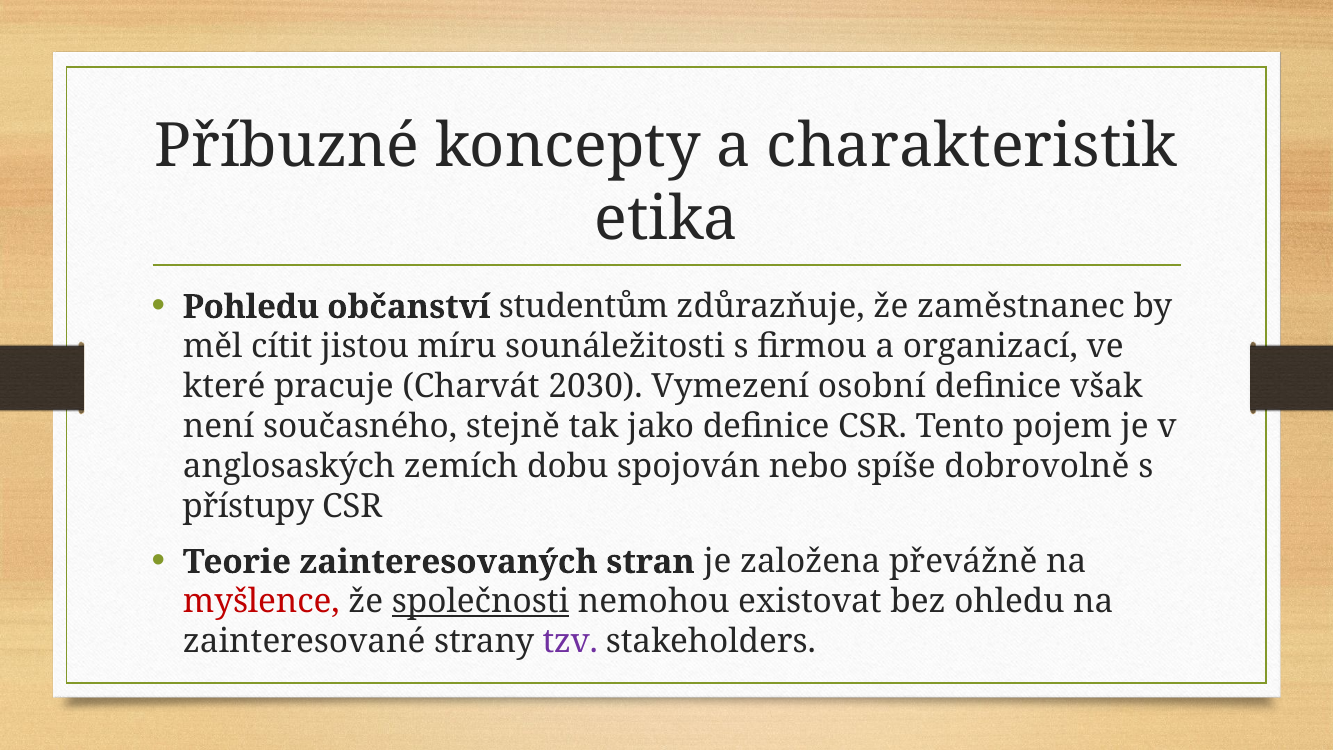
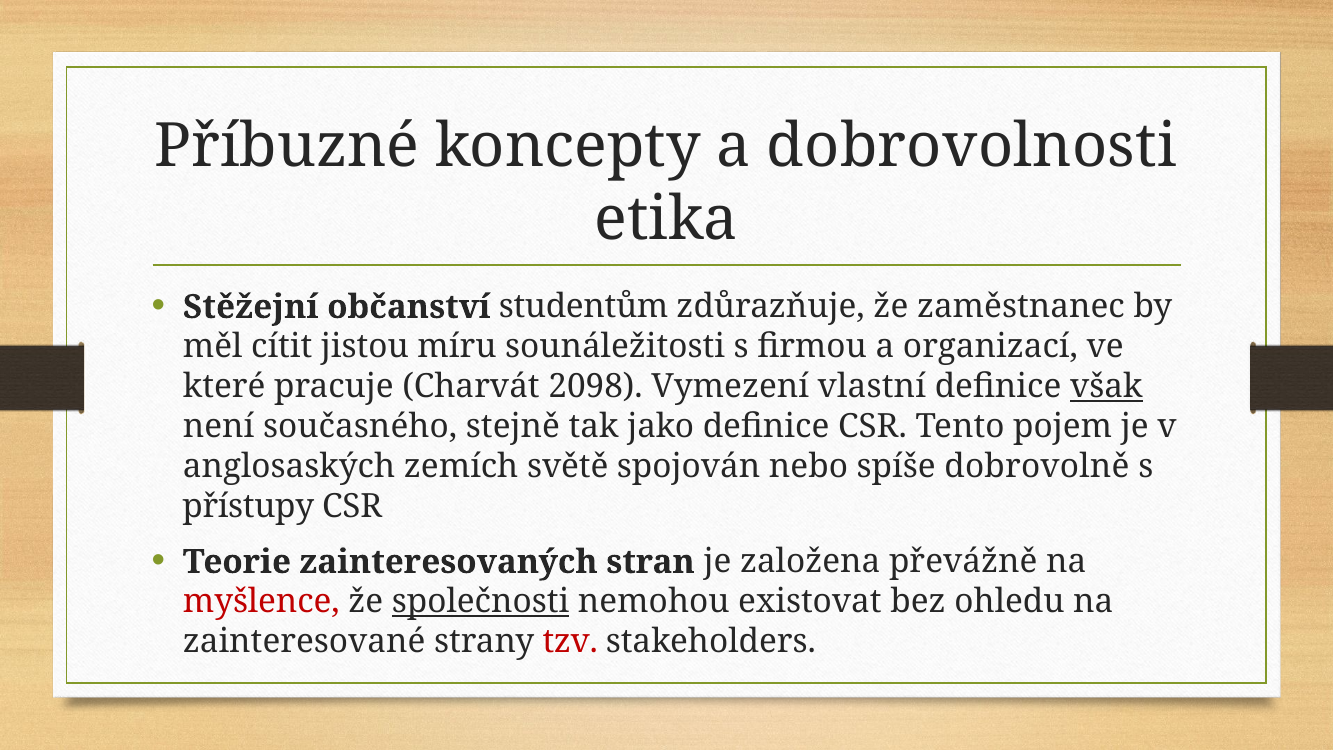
charakteristik: charakteristik -> dobrovolnosti (972, 146)
Pohledu: Pohledu -> Stěžejní (251, 307)
2030: 2030 -> 2098 (596, 387)
osobní: osobní -> vlastní (872, 387)
však underline: none -> present (1106, 387)
dobu: dobu -> světě (568, 467)
tzv colour: purple -> red (570, 642)
